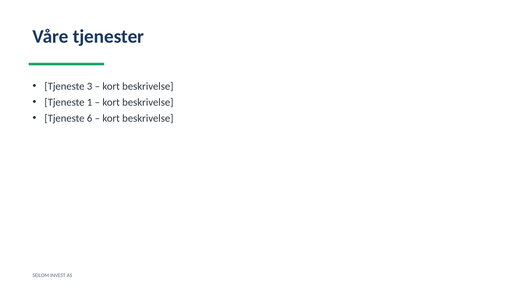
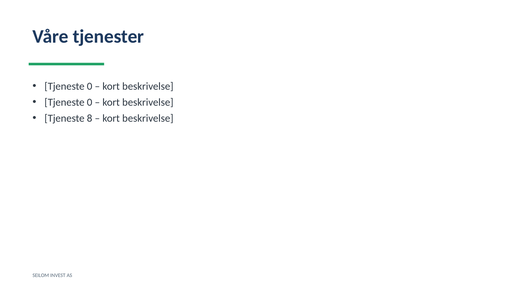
3: 3 -> 0 (90, 87)
1: 1 -> 0 (90, 103)
6: 6 -> 8 (90, 119)
